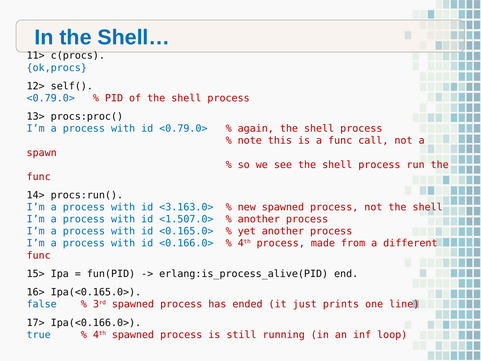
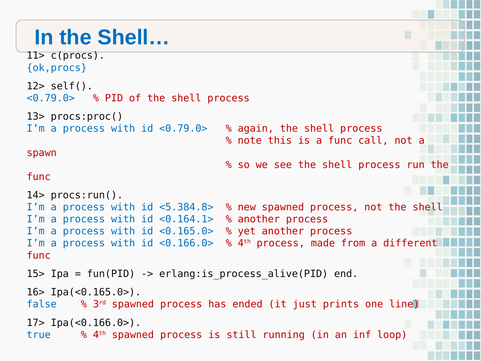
<3.163.0>: <3.163.0> -> <5.384.8> (186, 207)
<1.507.0>: <1.507.0> -> <0.164.1> (186, 219)
